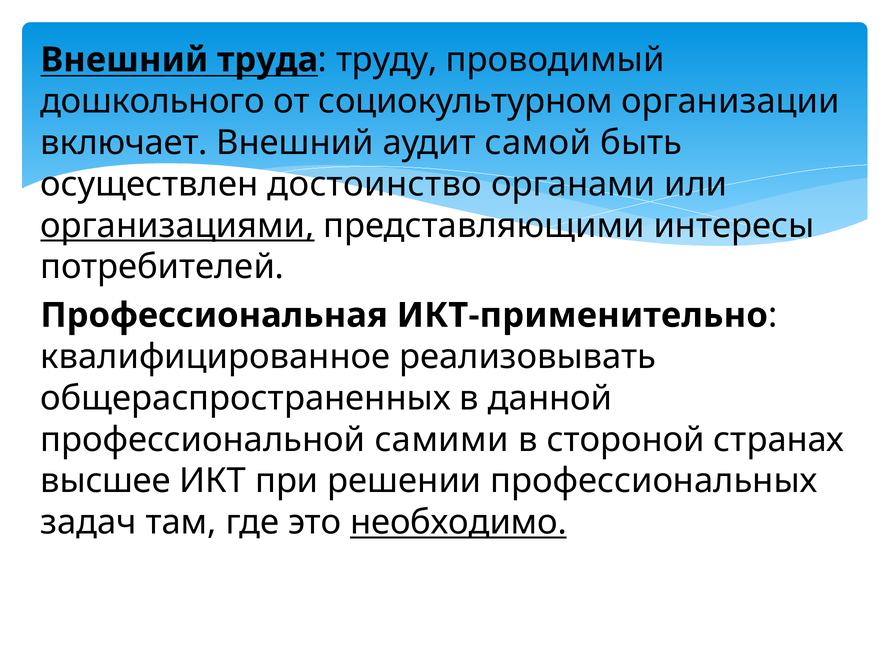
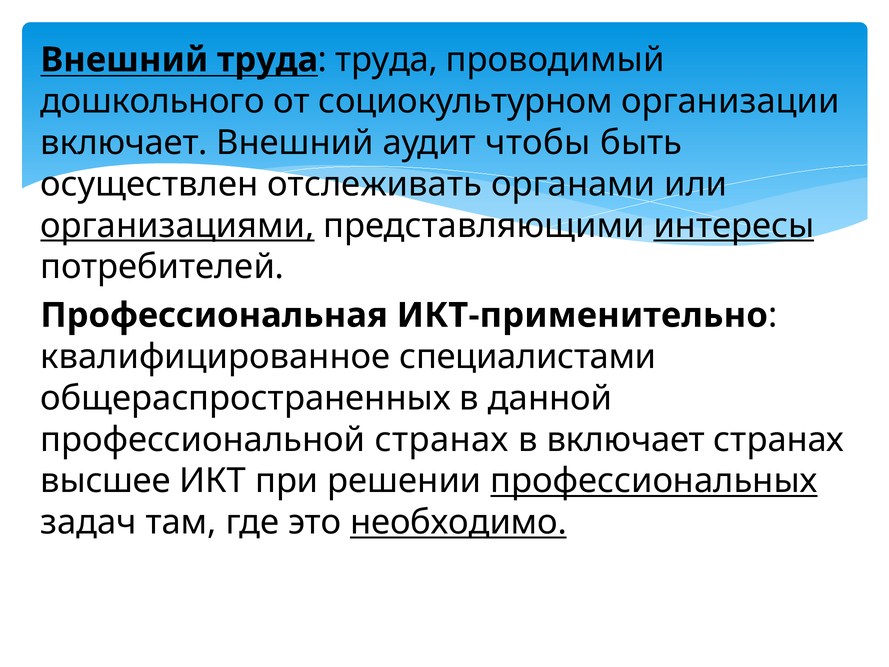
труду: труду -> труда (387, 60)
самой: самой -> чтобы (538, 143)
достоинство: достоинство -> отслеживать (375, 184)
интересы underline: none -> present (734, 226)
реализовывать: реализовывать -> специалистами (528, 357)
профессиональной самими: самими -> странах (442, 439)
в стороной: стороной -> включает (626, 439)
профессиональных underline: none -> present (654, 481)
